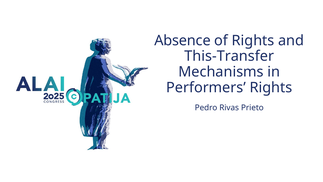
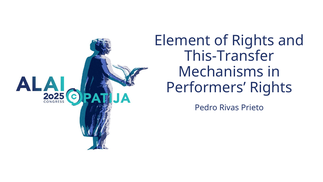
Absence: Absence -> Element (182, 40)
